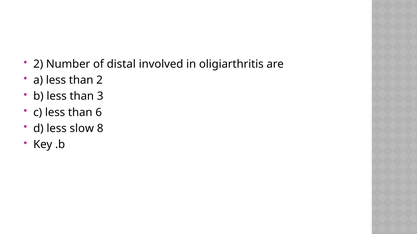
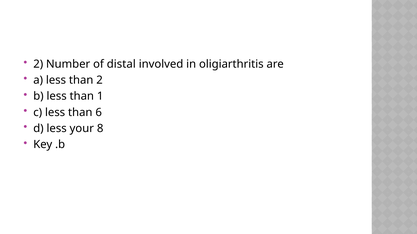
3: 3 -> 1 (100, 96)
slow: slow -> your (82, 129)
